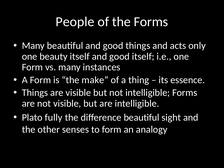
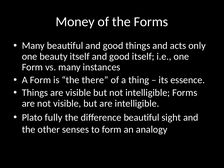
People: People -> Money (75, 22)
make: make -> there (95, 80)
